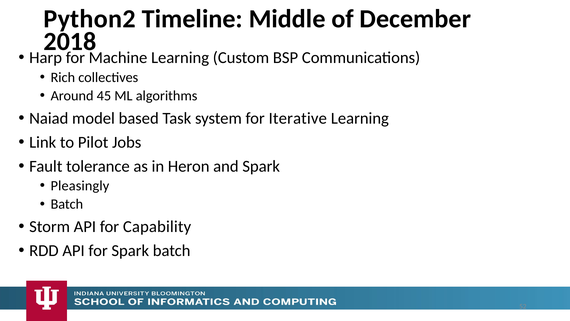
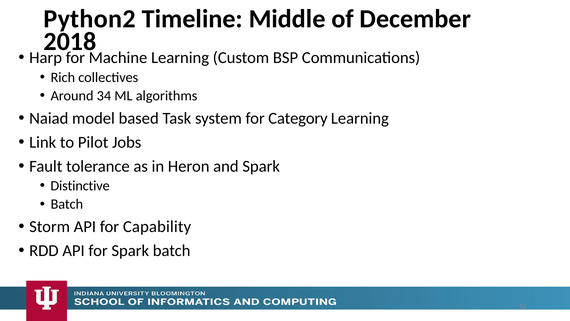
45: 45 -> 34 (104, 96)
Iterative: Iterative -> Category (298, 118)
Pleasingly: Pleasingly -> Distinctive (80, 186)
